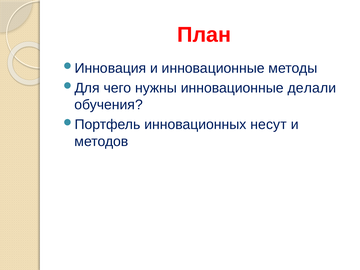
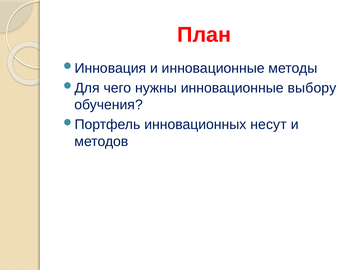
делали: делали -> выбору (312, 88)
